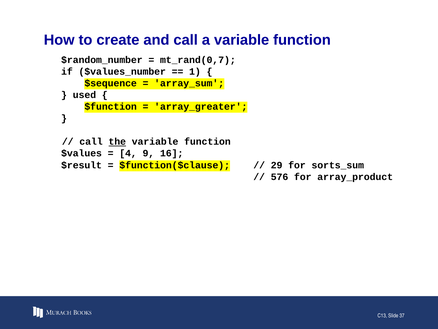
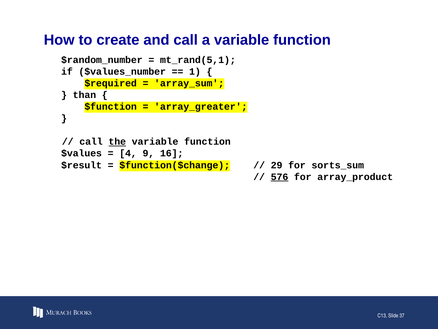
mt_rand(0,7: mt_rand(0,7 -> mt_rand(5,1 (198, 60)
$sequence: $sequence -> $required (111, 83)
used: used -> than (84, 95)
$function($clause: $function($clause -> $function($change (175, 165)
576 underline: none -> present (280, 177)
